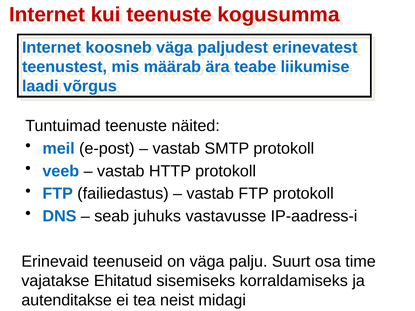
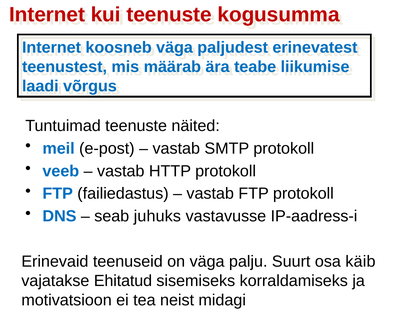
time: time -> käib (360, 262)
autenditakse: autenditakse -> motivatsioon (67, 301)
